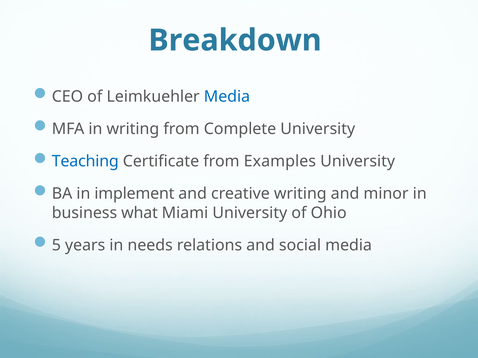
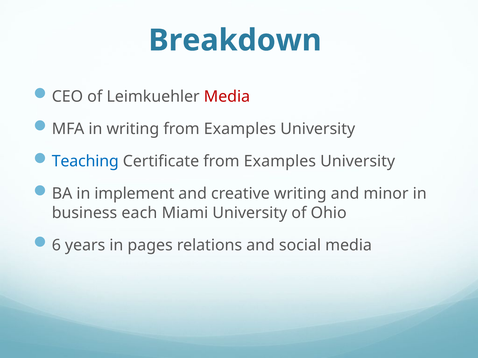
Media colour: blue -> red (227, 97)
writing from Complete: Complete -> Examples (240, 129)
what: what -> each (139, 213)
5: 5 -> 6 (56, 245)
needs: needs -> pages (150, 245)
